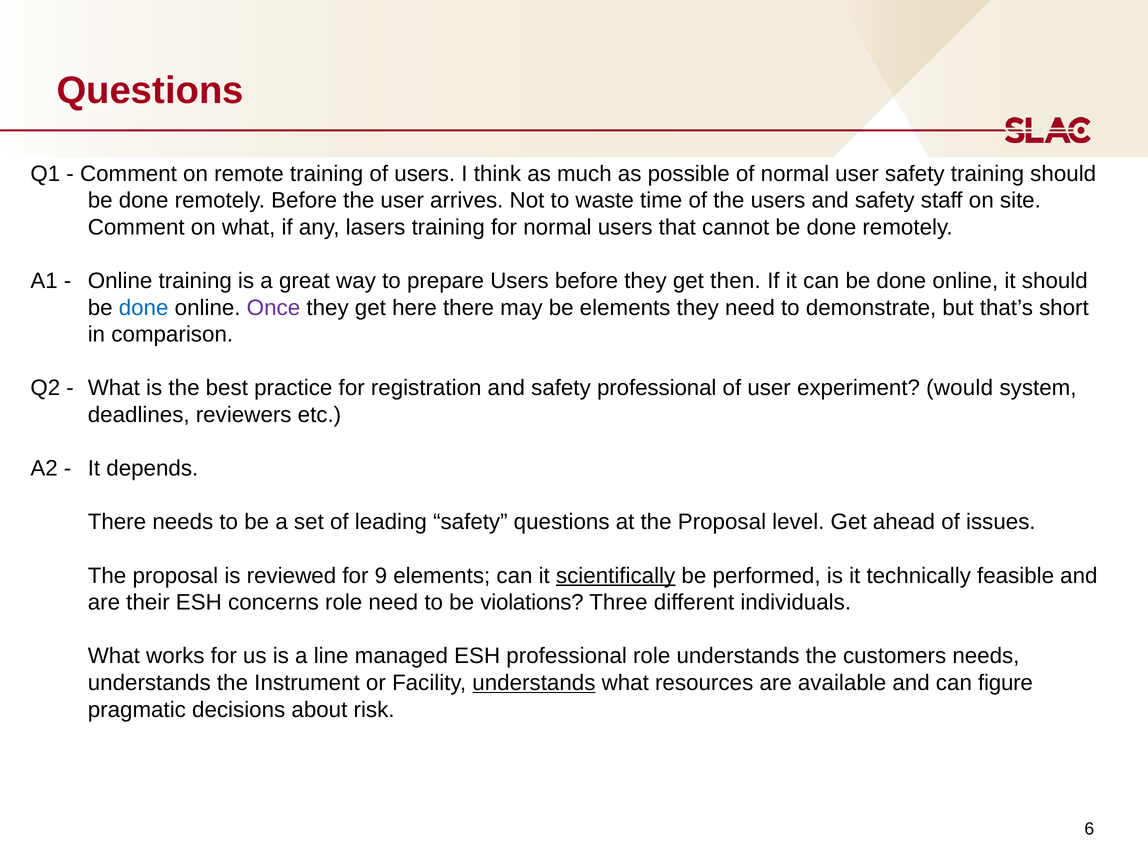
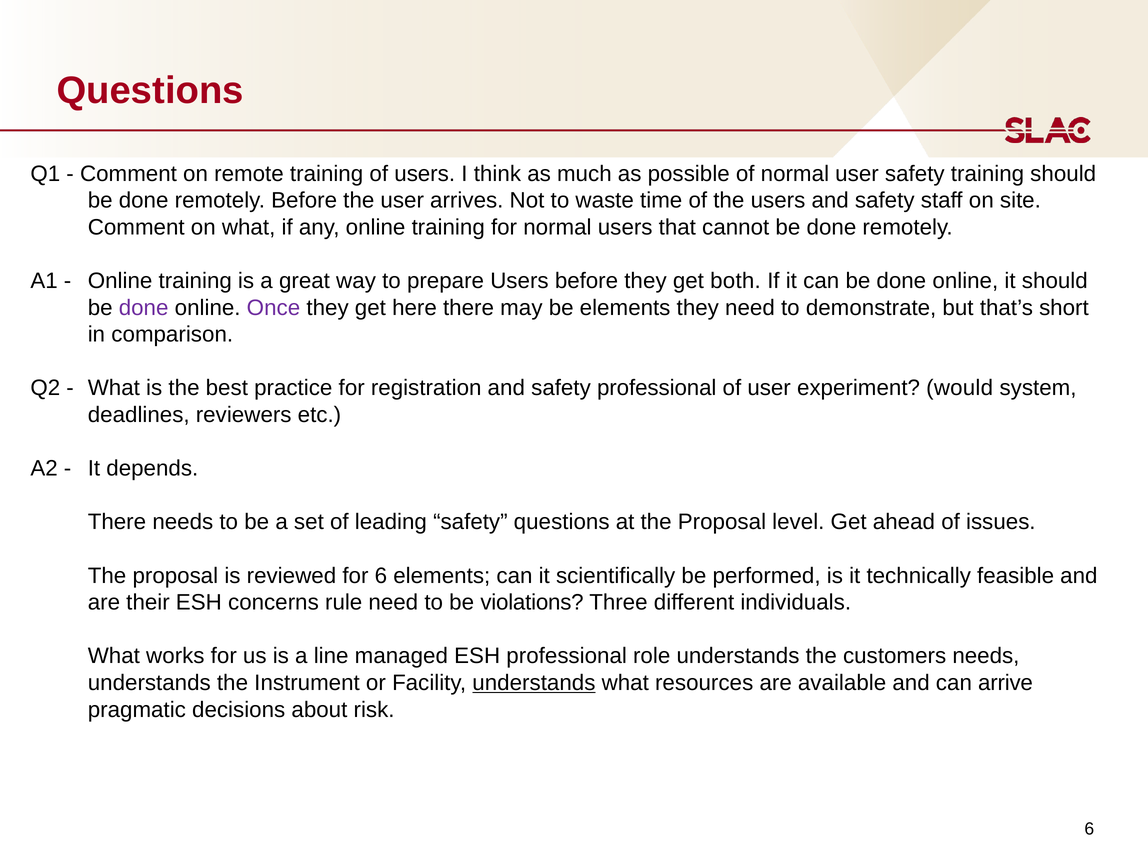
any lasers: lasers -> online (376, 227)
then: then -> both (735, 281)
done colour: blue -> purple (144, 308)
for 9: 9 -> 6 (381, 576)
scientifically underline: present -> none (616, 576)
concerns role: role -> rule (344, 603)
figure: figure -> arrive (1005, 683)
